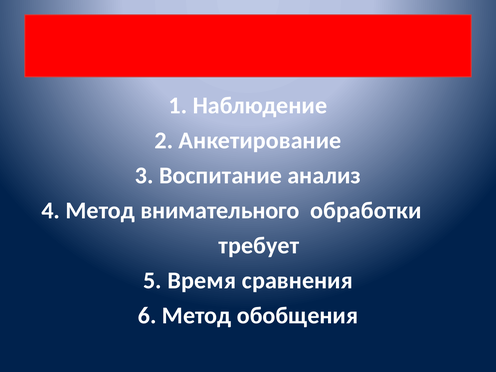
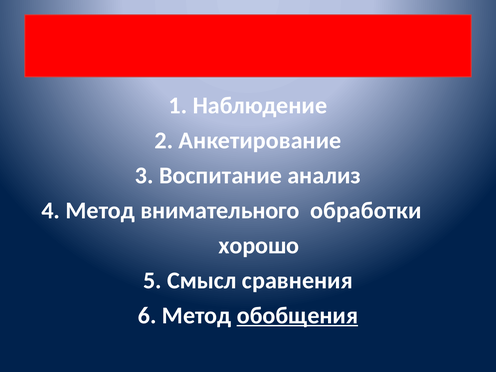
требует: требует -> хорошо (259, 245)
Время: Время -> Смысл (202, 280)
обобщения underline: none -> present (297, 315)
